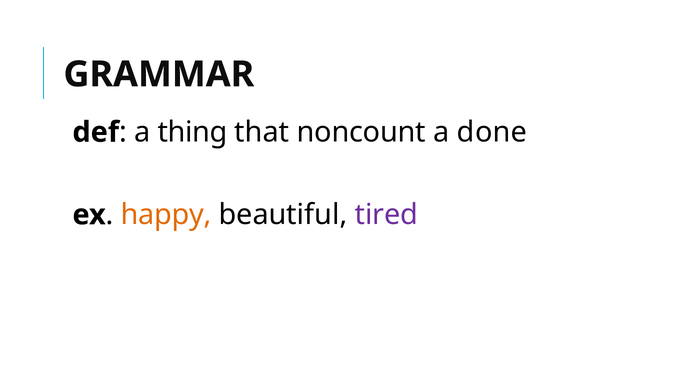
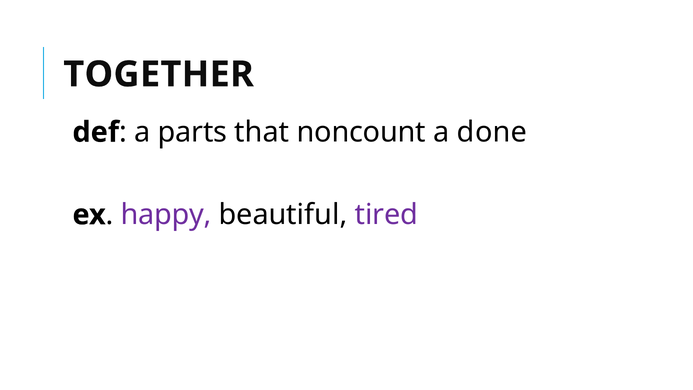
GRAMMAR: GRAMMAR -> TOGETHER (159, 74)
thing: thing -> parts (193, 132)
happy colour: orange -> purple (166, 215)
